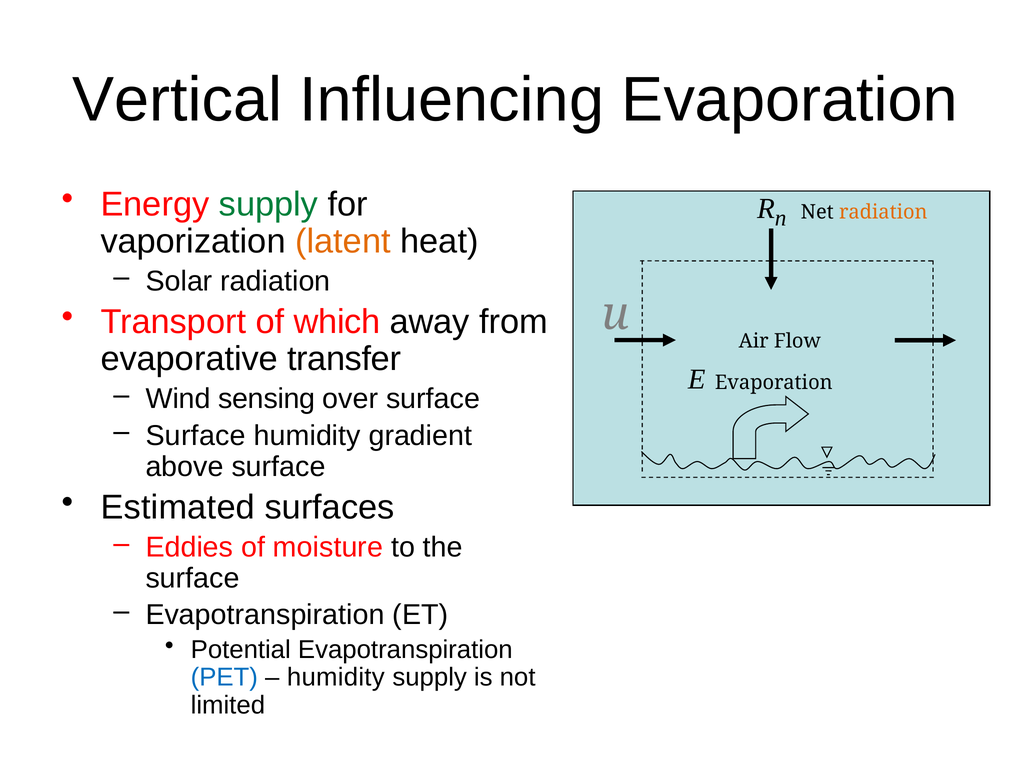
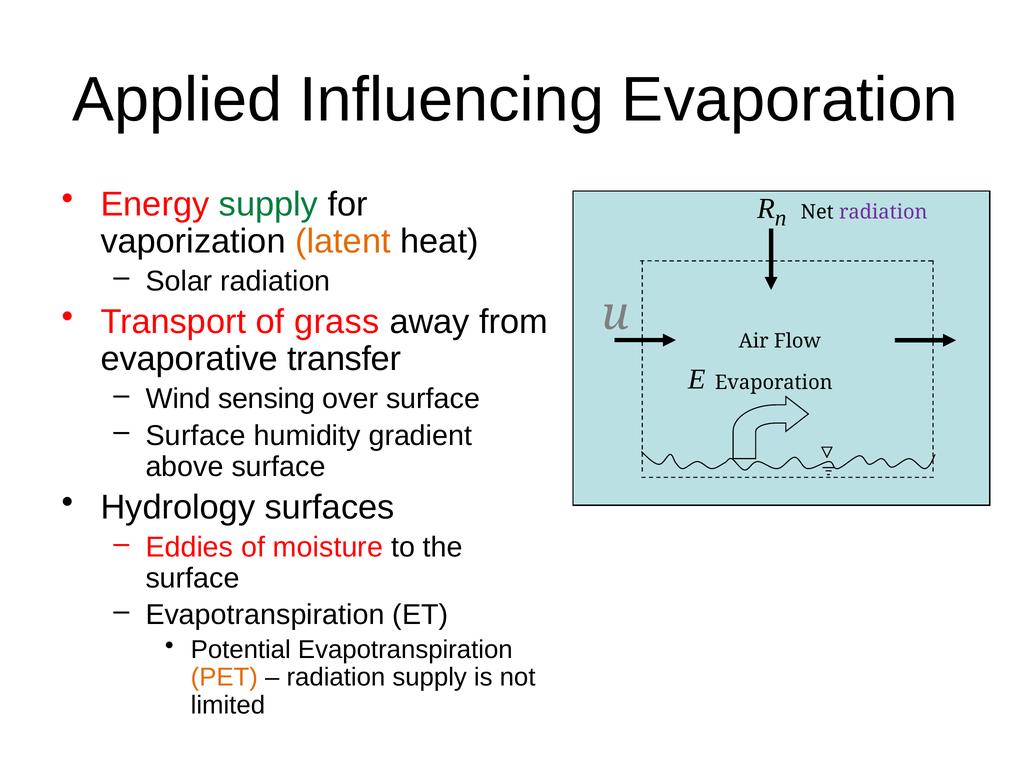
Vertical: Vertical -> Applied (177, 100)
radiation colour: orange -> purple (883, 212)
which: which -> grass (337, 322)
Estimated: Estimated -> Hydrology (178, 507)
PET colour: blue -> orange (224, 677)
humidity: humidity -> radiation (336, 677)
